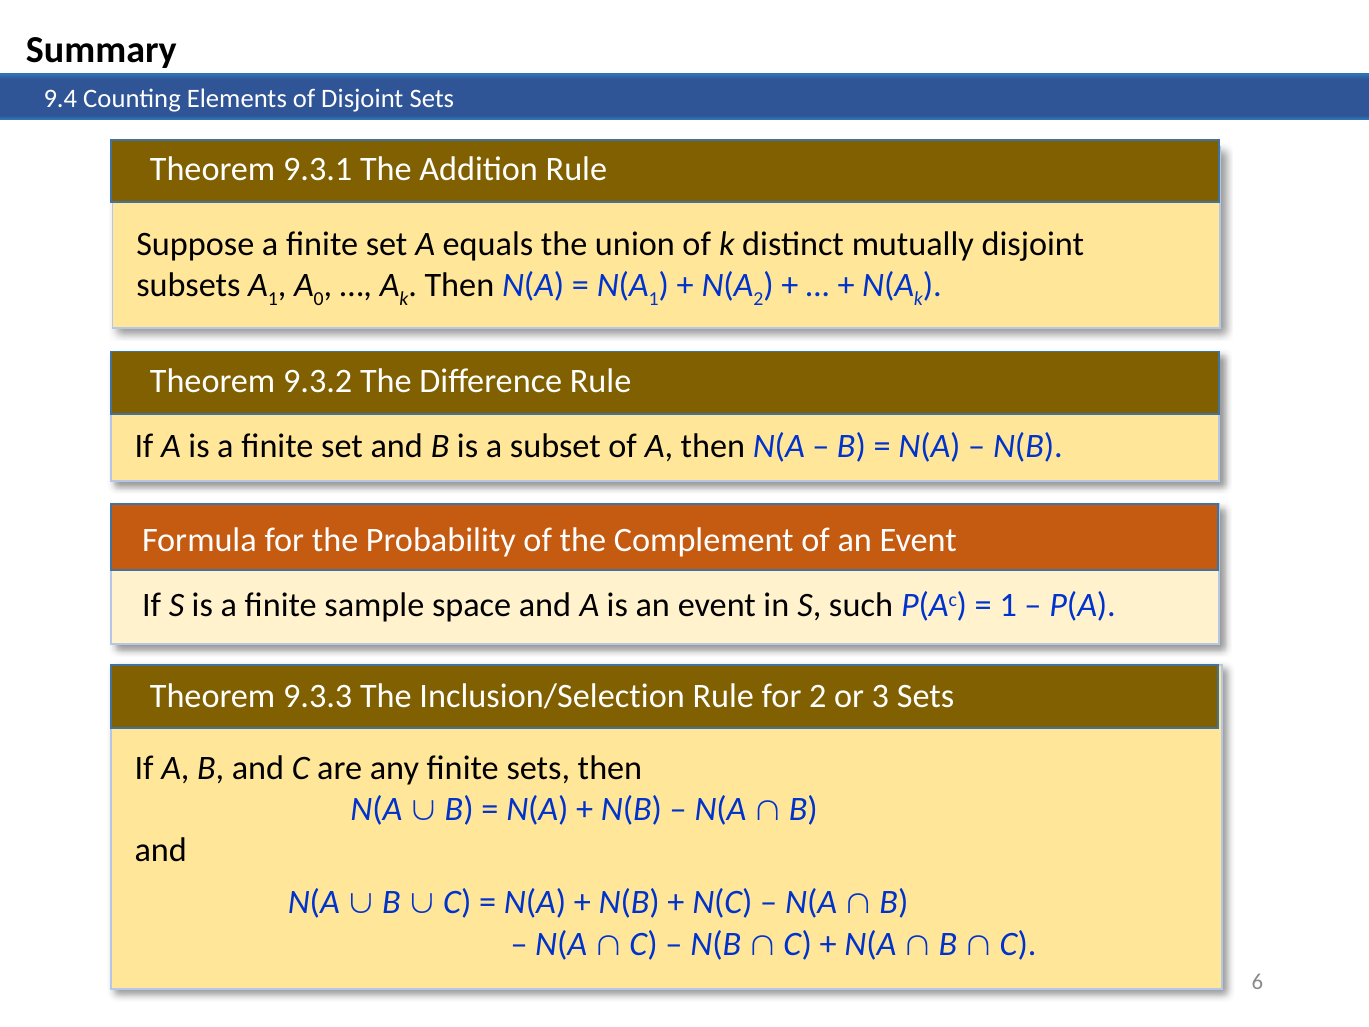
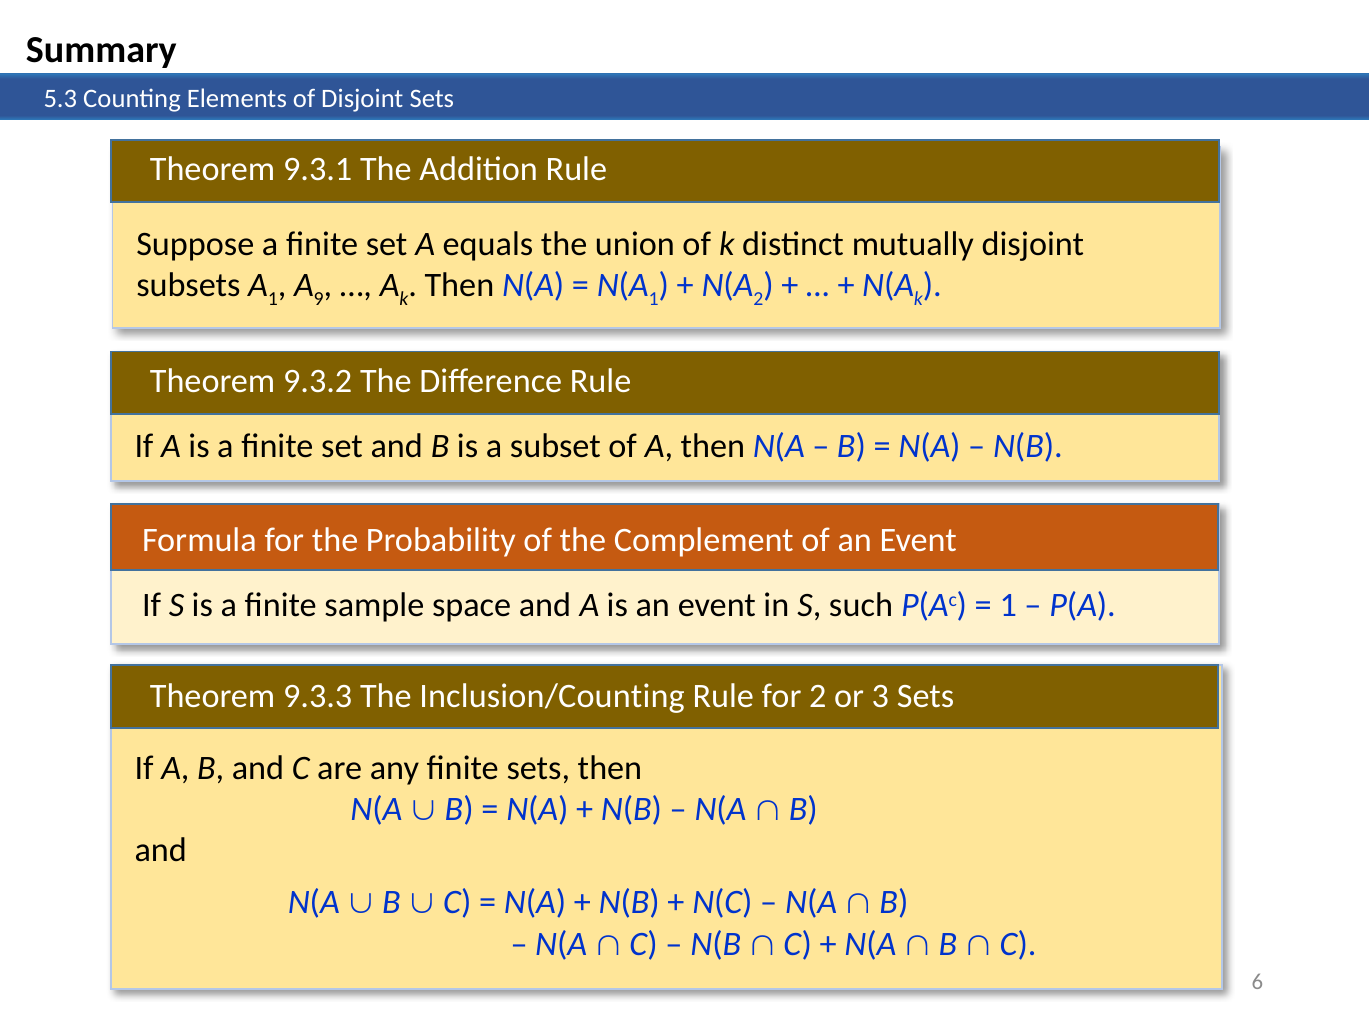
9.4: 9.4 -> 5.3 (60, 99)
0: 0 -> 9 (319, 298)
Inclusion/Selection: Inclusion/Selection -> Inclusion/Counting (552, 696)
